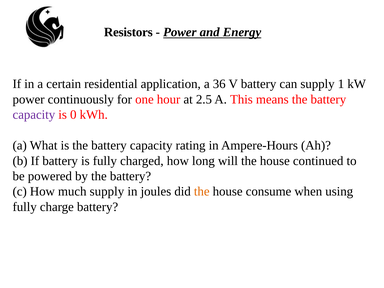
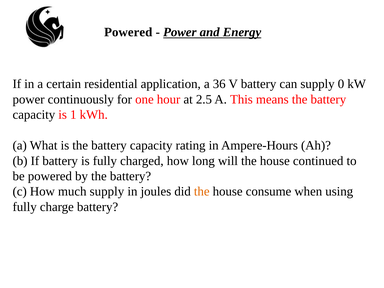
Resistors: Resistors -> Powered (128, 32)
1: 1 -> 0 (341, 84)
capacity colour: purple -> black (34, 115)
0: 0 -> 1 (73, 115)
